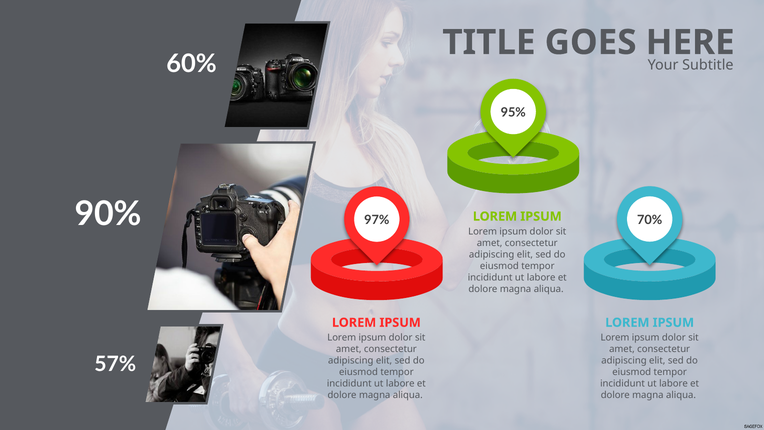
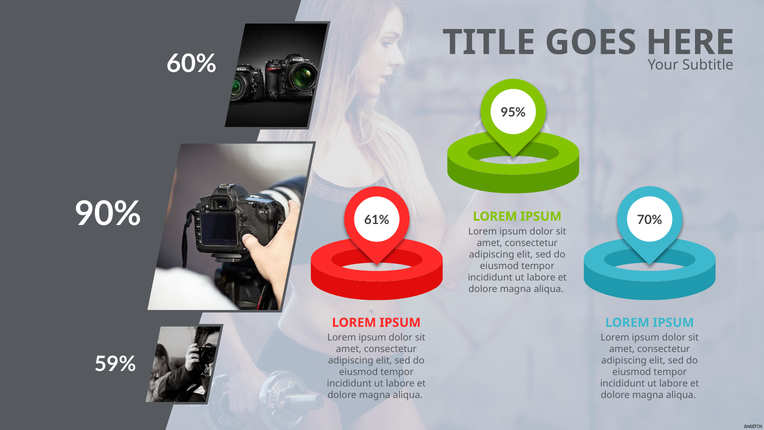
97%: 97% -> 61% (377, 220)
57%: 57% -> 59% (115, 364)
